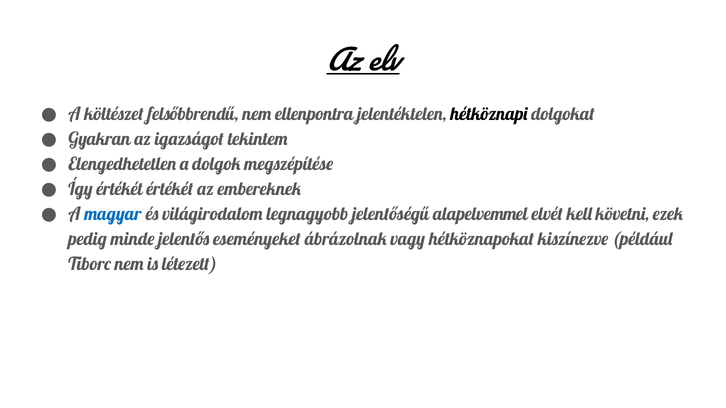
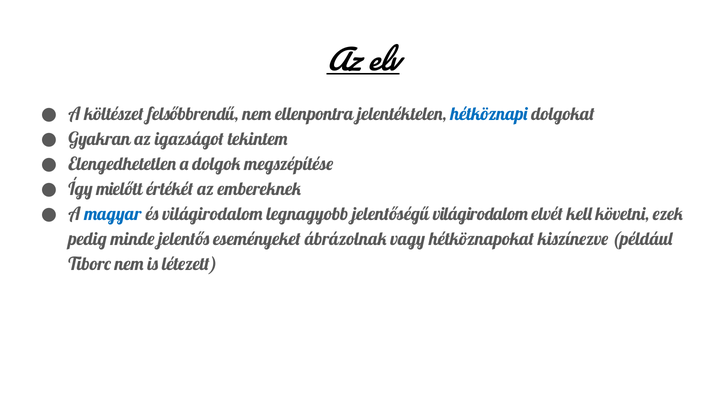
hétköznapi colour: black -> blue (489, 114)
Így értékét: értékét -> mielőtt (120, 189)
jelentőségű alapelvemmel: alapelvemmel -> világirodalom (480, 214)
